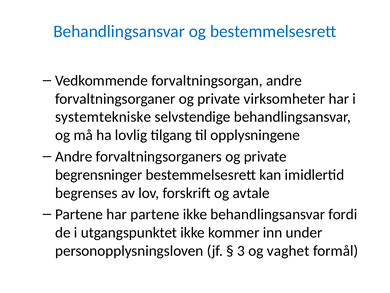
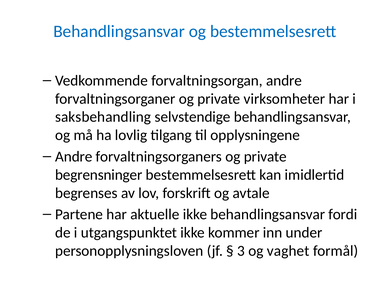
systemtekniske: systemtekniske -> saksbehandling (103, 117)
har partene: partene -> aktuelle (155, 214)
